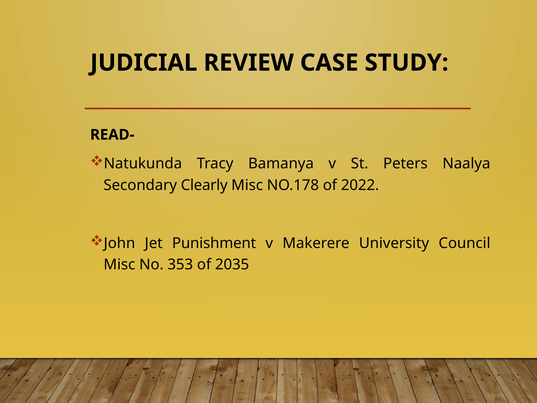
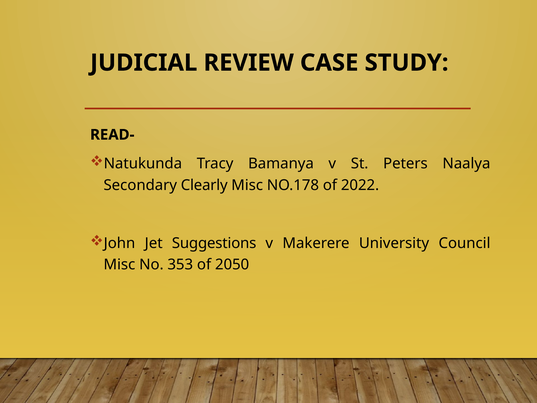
Punishment: Punishment -> Suggestions (214, 243)
2035: 2035 -> 2050 (232, 265)
